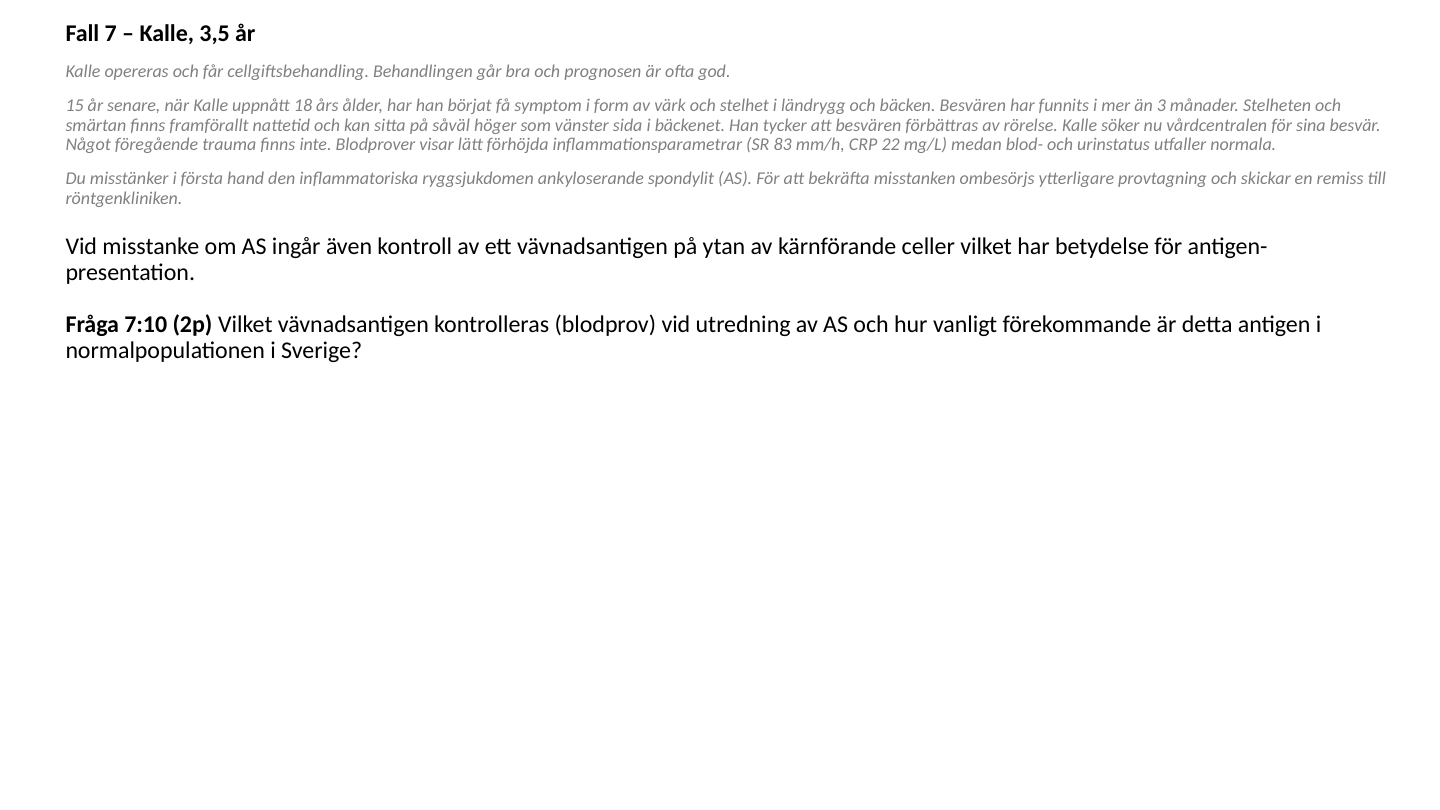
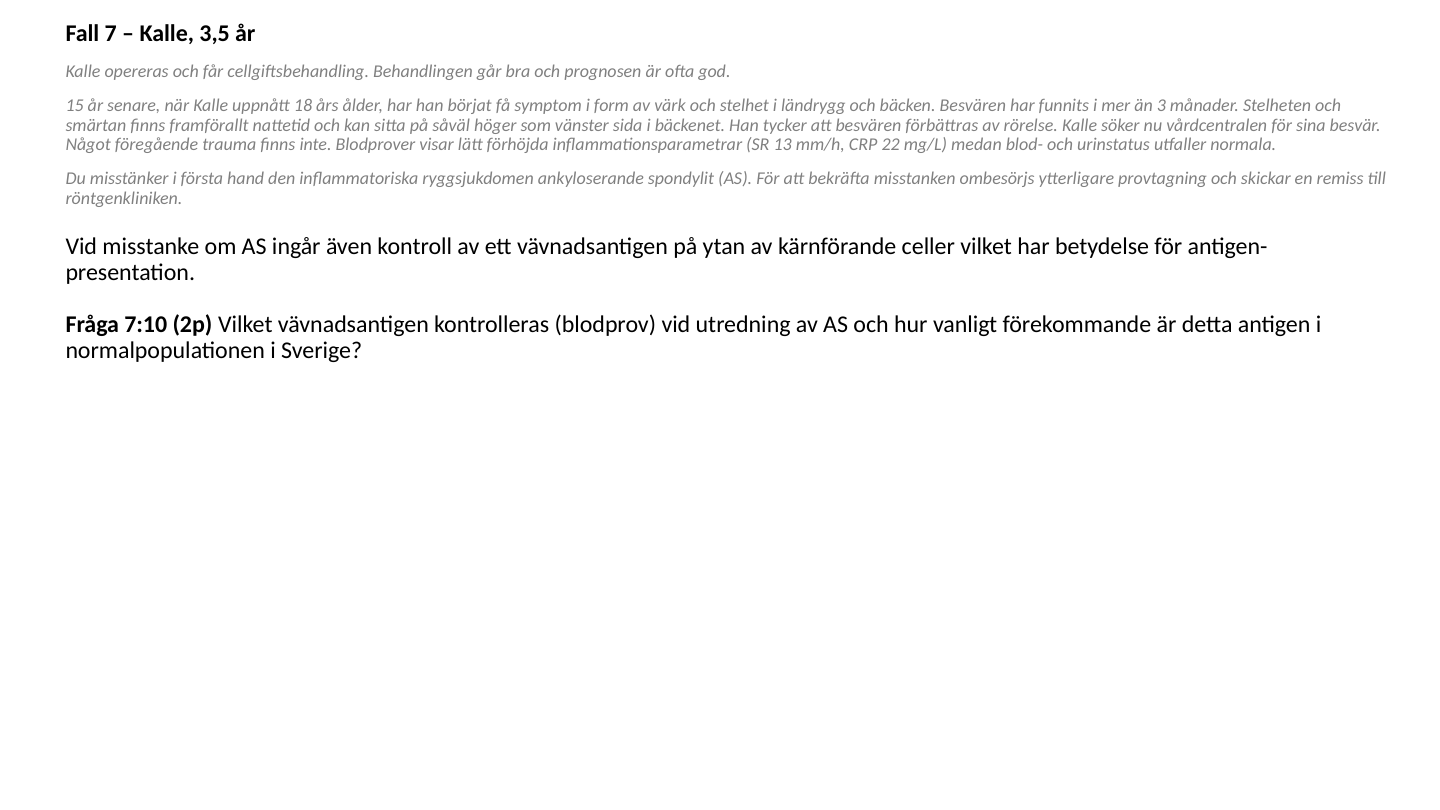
83: 83 -> 13 (783, 145)
